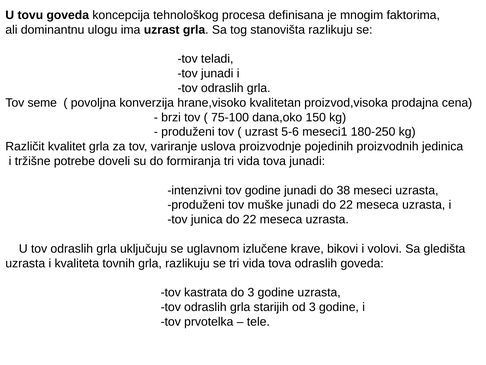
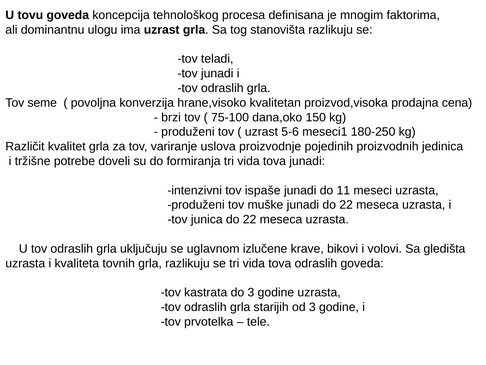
tov godine: godine -> ispaše (263, 190)
38: 38 -> 11 (343, 190)
